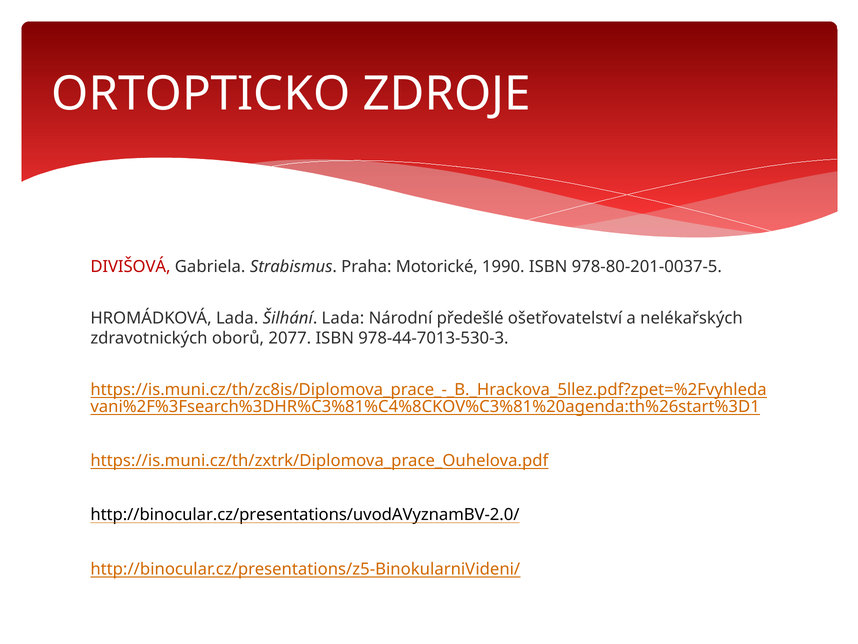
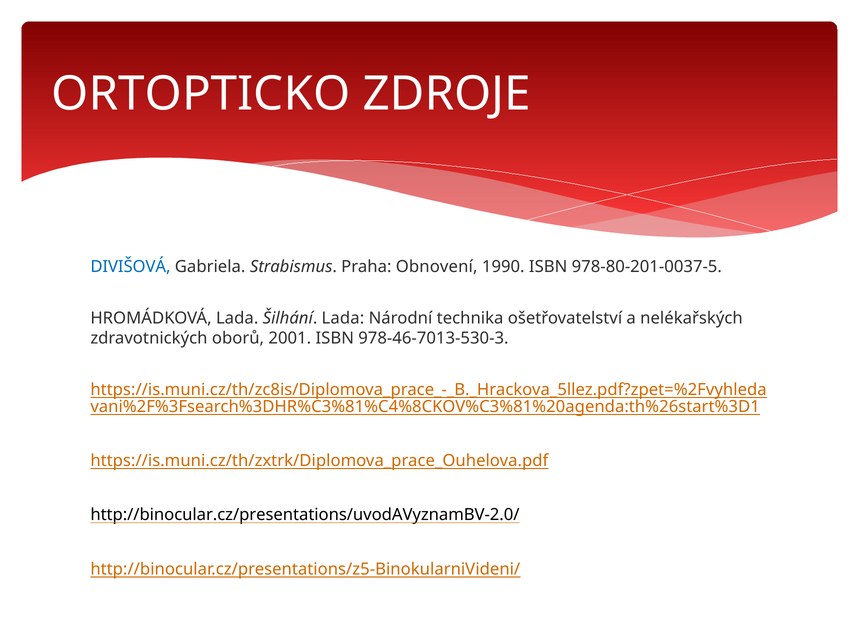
DIVIŠOVÁ colour: red -> blue (130, 267)
Motorické: Motorické -> Obnovení (437, 267)
předešlé: předešlé -> technika (470, 318)
2077: 2077 -> 2001 (290, 338)
978-44-7013-530-3: 978-44-7013-530-3 -> 978-46-7013-530-3 (433, 338)
